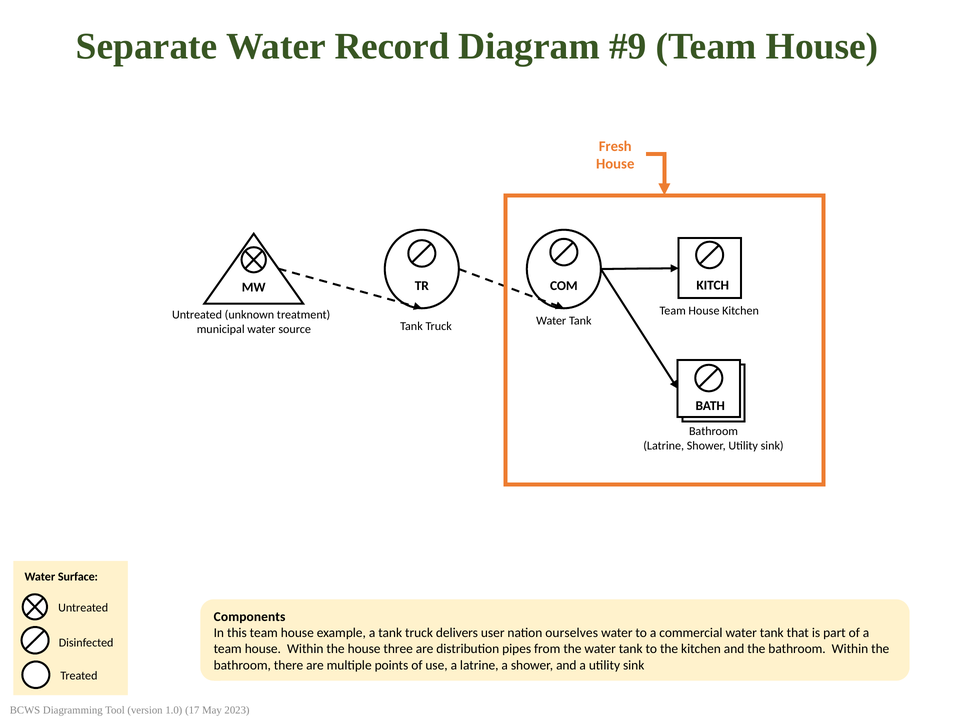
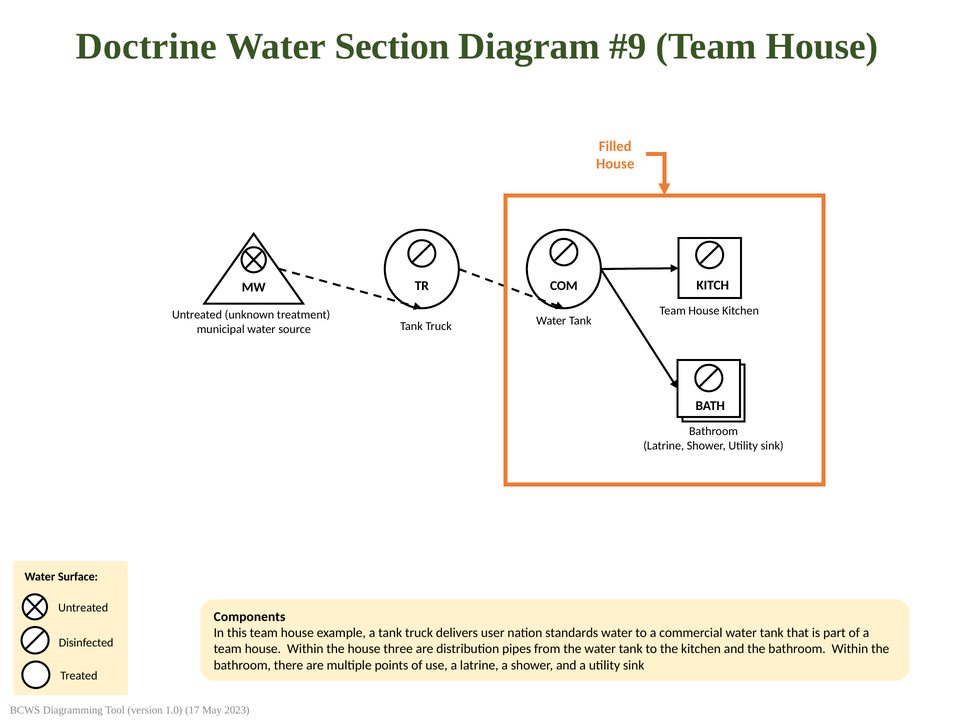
Separate: Separate -> Doctrine (147, 46)
Record: Record -> Section (392, 46)
Fresh: Fresh -> Filled (615, 146)
ourselves: ourselves -> standards (572, 633)
